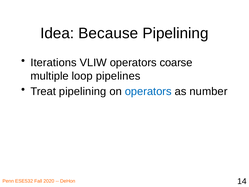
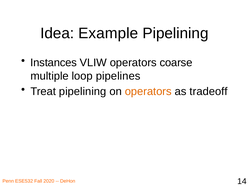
Because: Because -> Example (108, 33)
Iterations: Iterations -> Instances (54, 63)
operators colour: blue -> orange (148, 91)
number: number -> tradeoff (209, 91)
